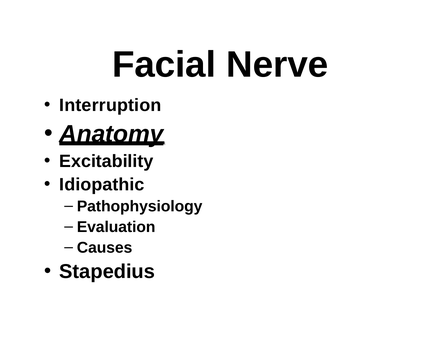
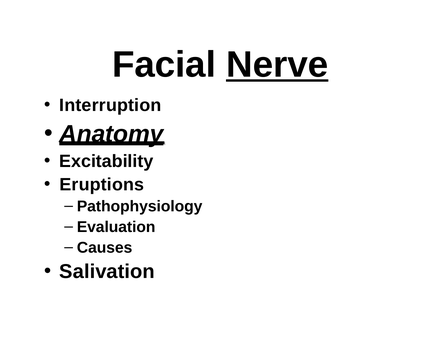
Nerve underline: none -> present (277, 65)
Idiopathic: Idiopathic -> Eruptions (102, 185)
Stapedius: Stapedius -> Salivation (107, 272)
